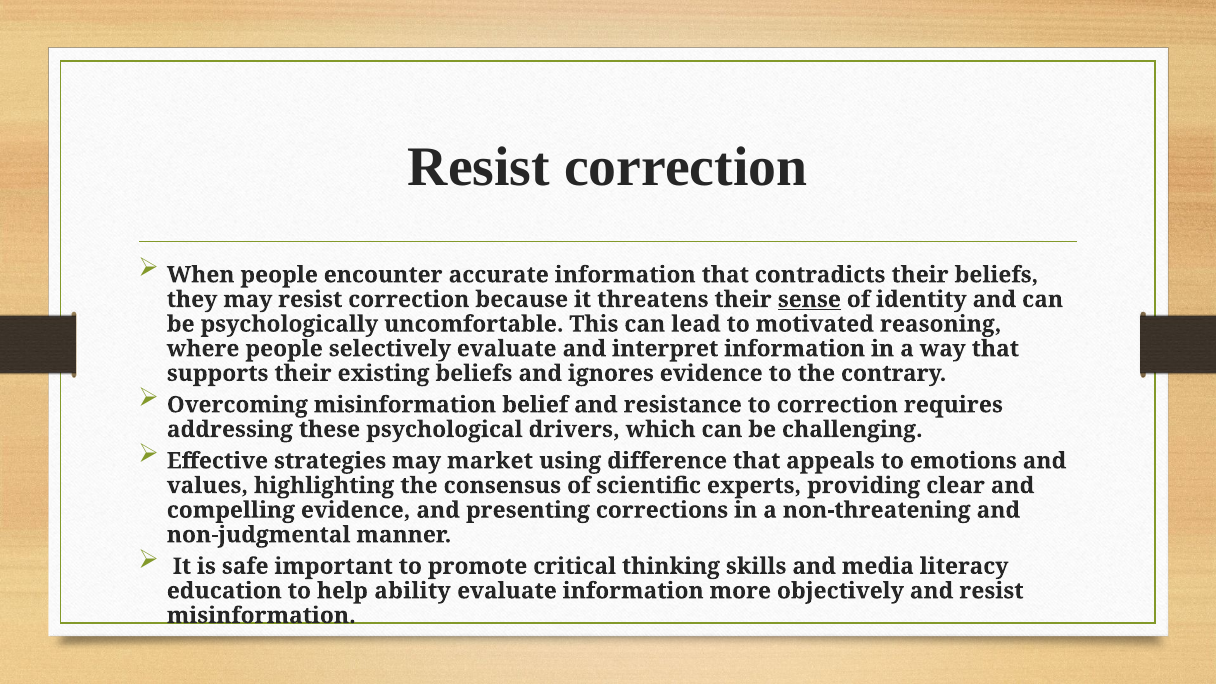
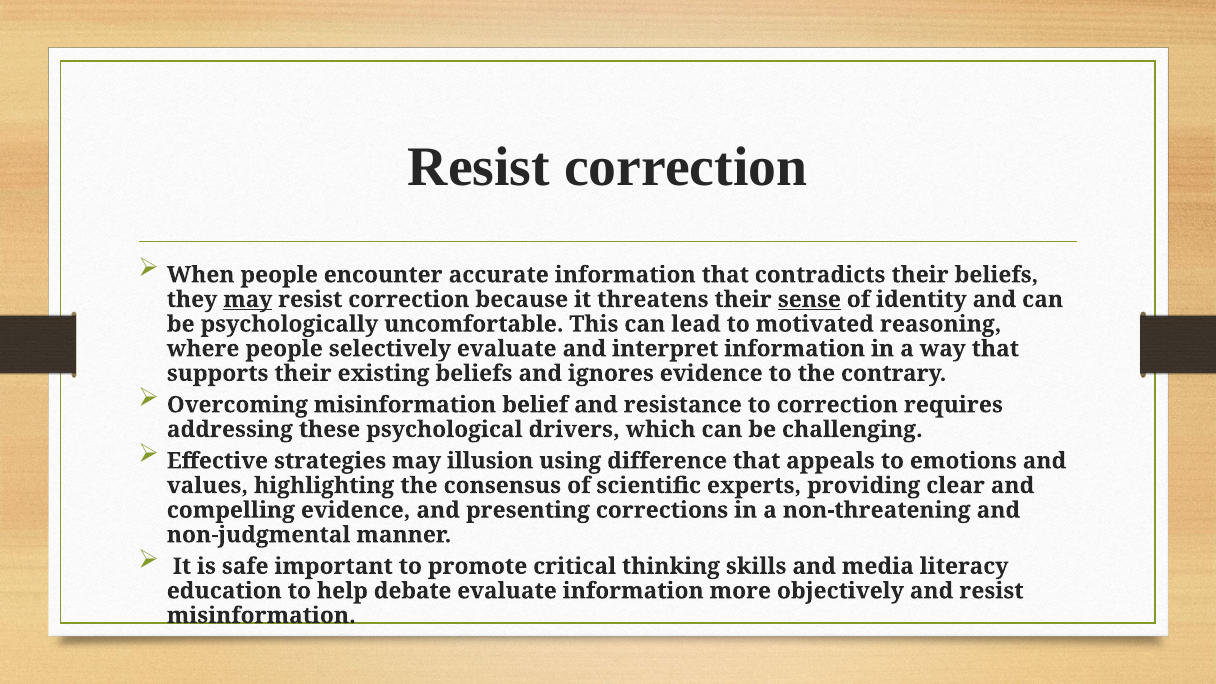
may underline: none -> present (248, 300)
market: market -> illusion (490, 461)
ability: ability -> debate (413, 591)
